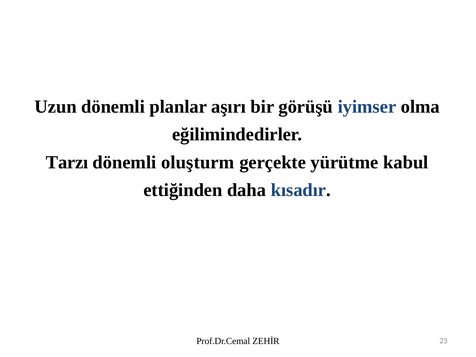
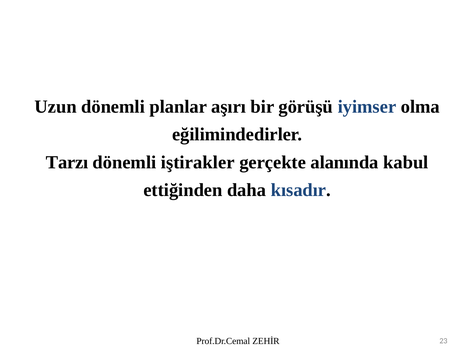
oluşturm: oluşturm -> iştirakler (198, 162)
yürütme: yürütme -> alanında (345, 162)
